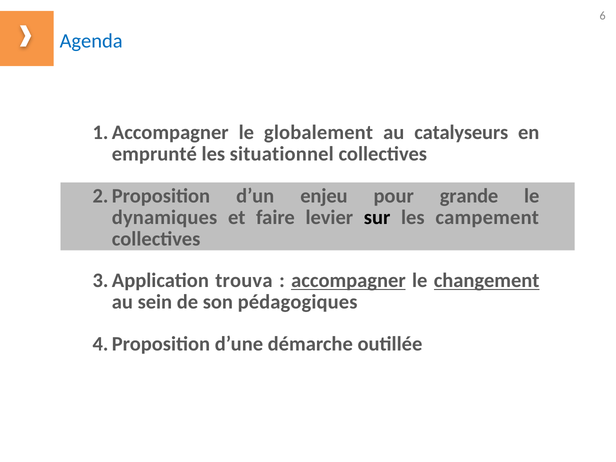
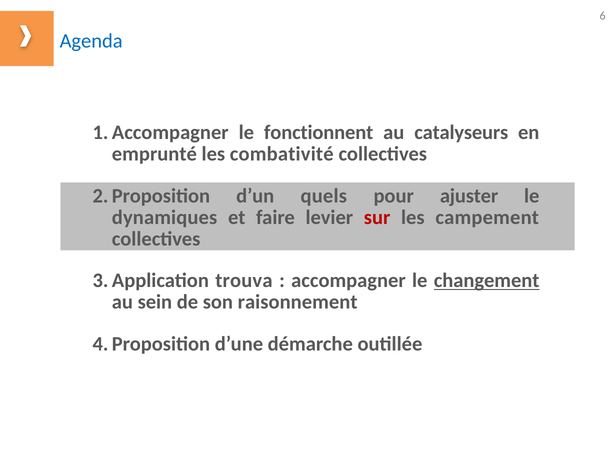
globalement: globalement -> fonctionnent (319, 133)
situationnel: situationnel -> combativité (282, 154)
enjeu: enjeu -> quels (324, 196)
grande: grande -> ajuster (469, 196)
sur colour: black -> red (377, 217)
accompagner underline: present -> none (348, 281)
pédagogiques: pédagogiques -> raisonnement (298, 302)
